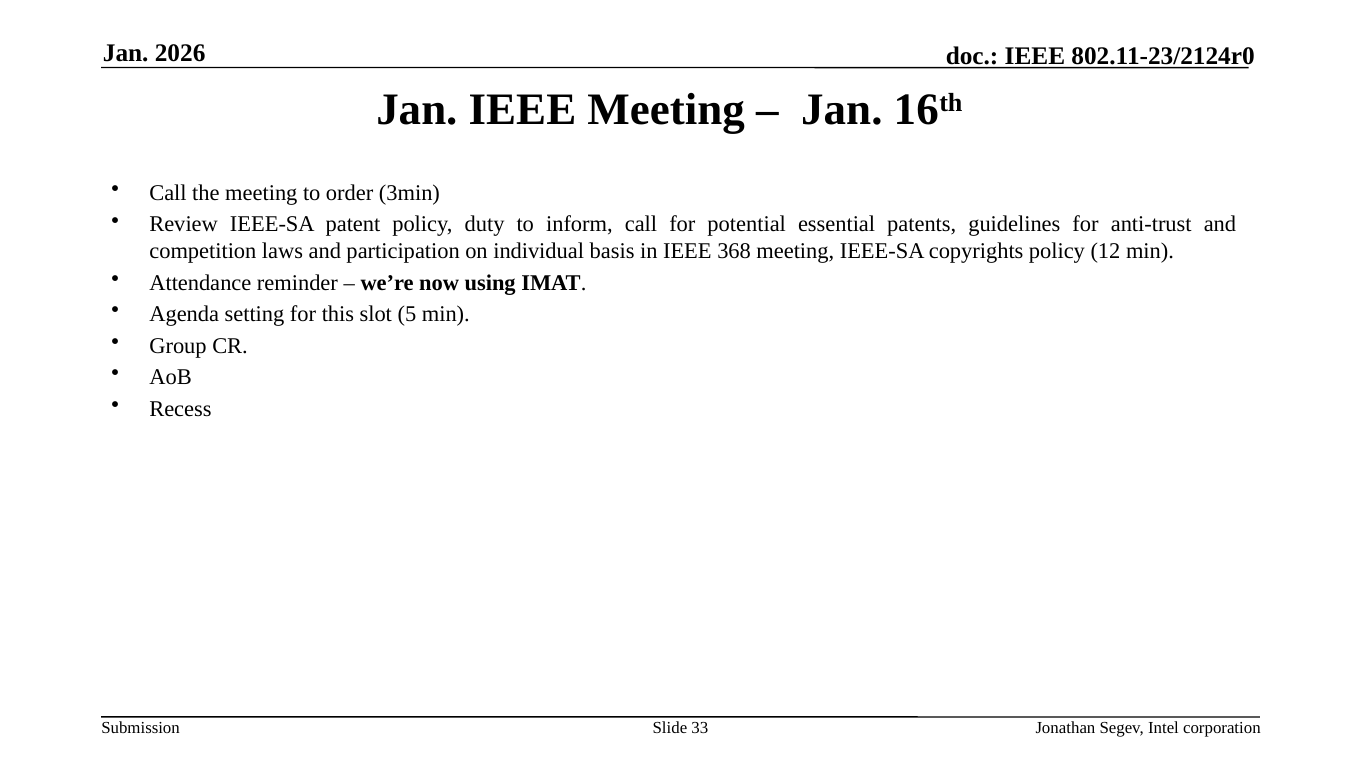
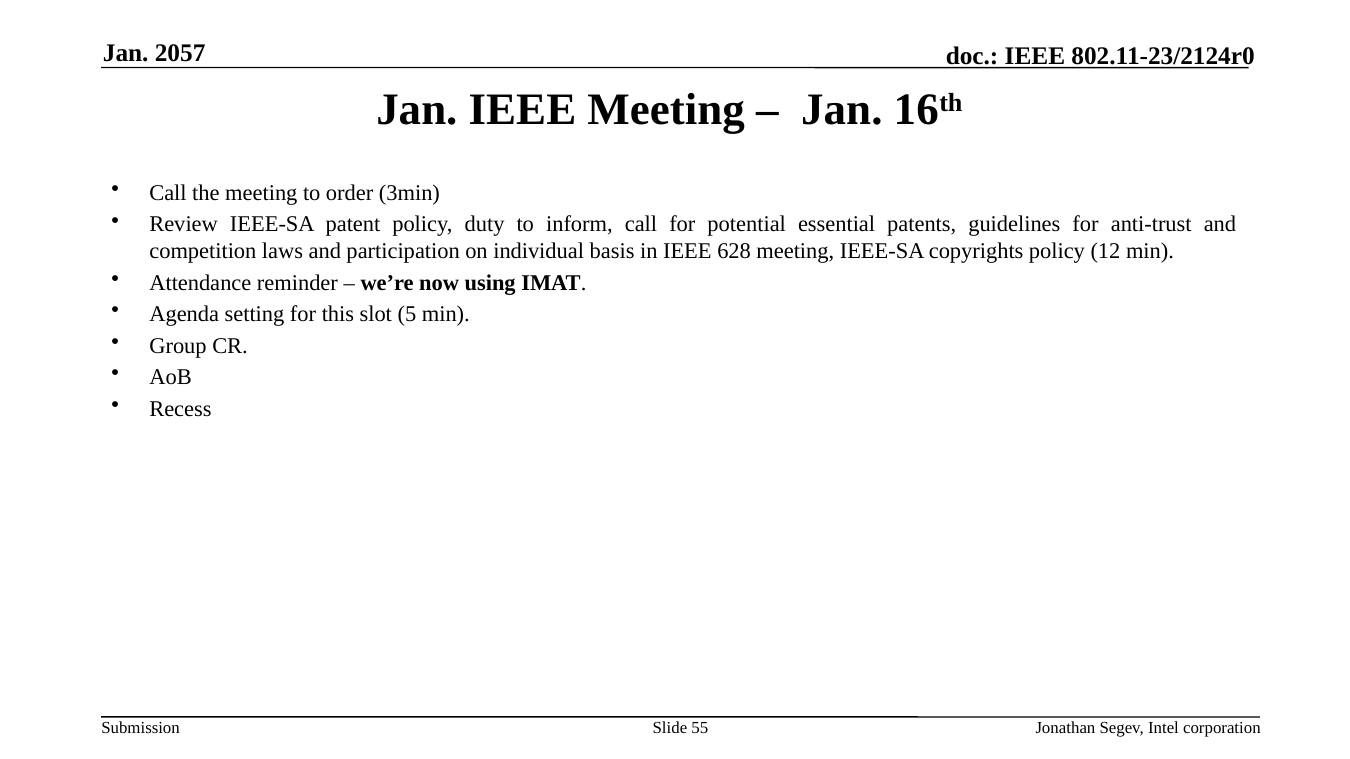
2026: 2026 -> 2057 (180, 54)
368: 368 -> 628 (734, 251)
33: 33 -> 55 (700, 728)
